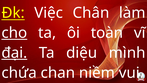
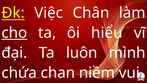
toàn: toàn -> hiểu (107, 33)
đại underline: present -> none (14, 53)
diệu: diệu -> luôn (82, 53)
